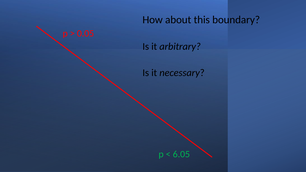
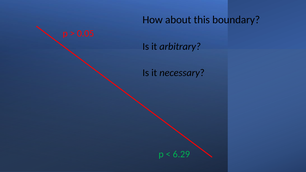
6.05: 6.05 -> 6.29 (181, 154)
